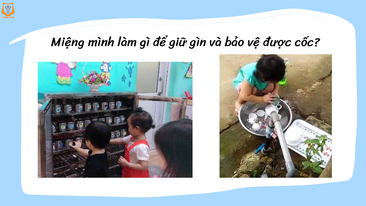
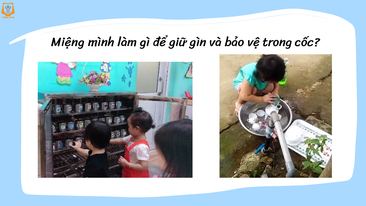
được: được -> trong (277, 42)
